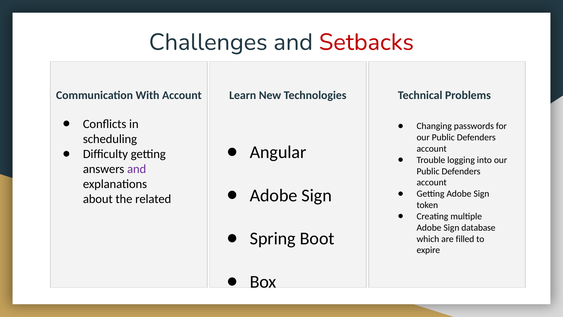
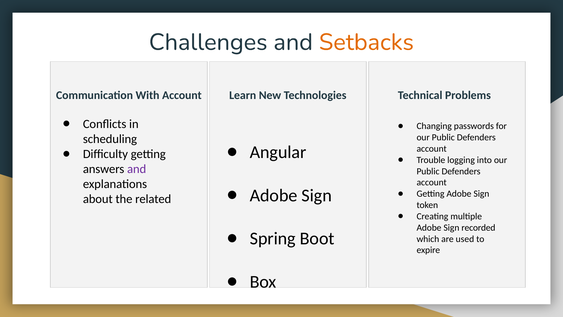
Setbacks colour: red -> orange (366, 42)
database: database -> recorded (478, 227)
filled: filled -> used (465, 239)
